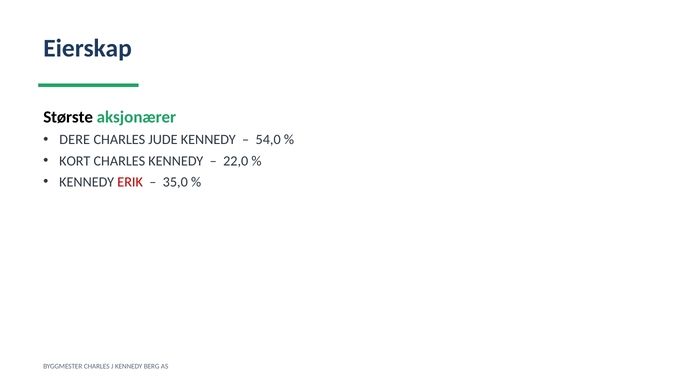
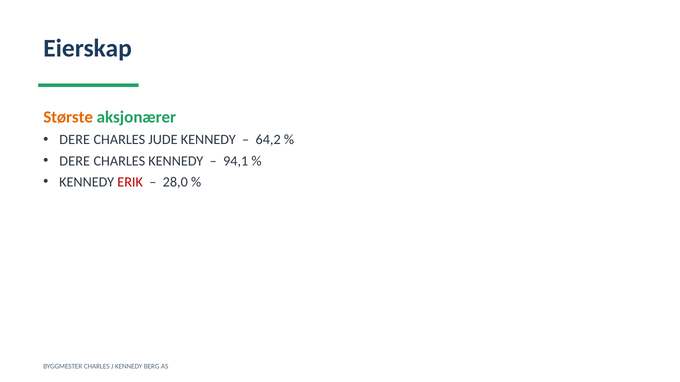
Største colour: black -> orange (68, 117)
54,0: 54,0 -> 64,2 (268, 140)
KORT: KORT -> DERE (75, 161)
22,0: 22,0 -> 94,1 (236, 161)
35,0: 35,0 -> 28,0 (175, 182)
